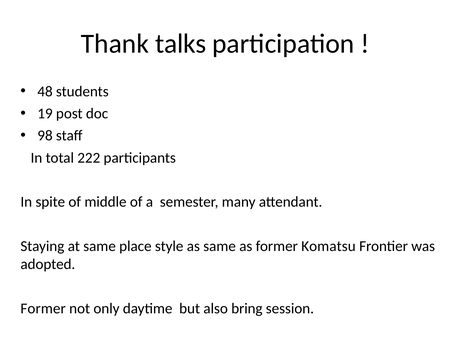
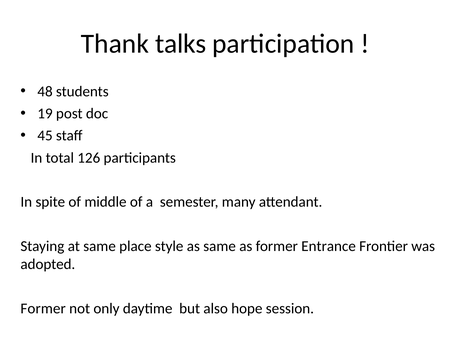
98: 98 -> 45 (45, 135)
222: 222 -> 126 (89, 157)
Komatsu: Komatsu -> Entrance (329, 246)
bring: bring -> hope (247, 308)
